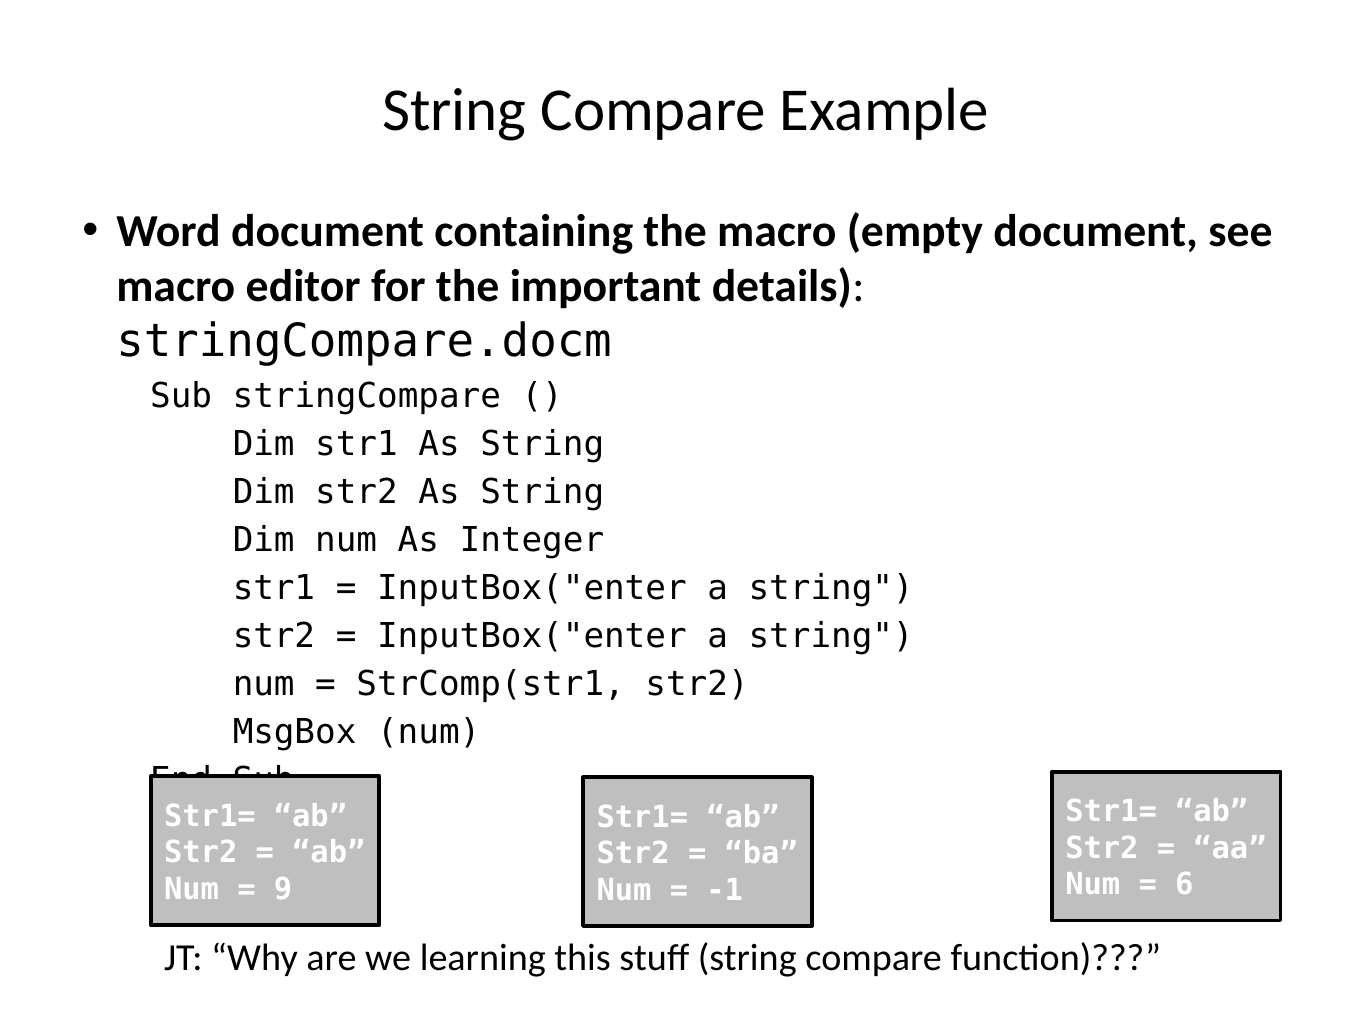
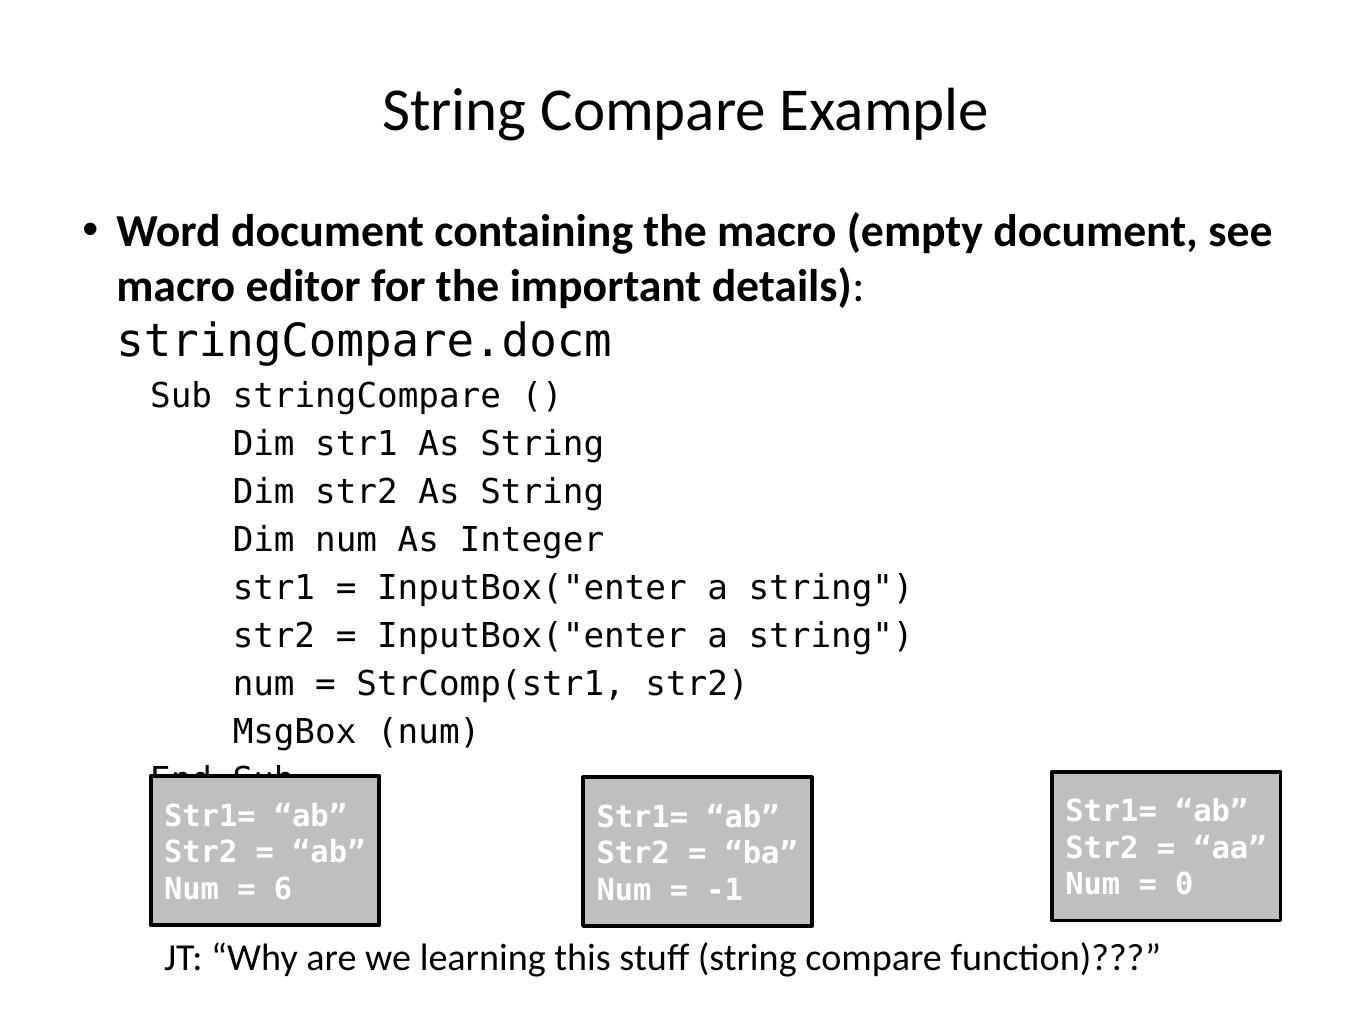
6: 6 -> 0 (1184, 885)
9: 9 -> 6 (283, 889)
